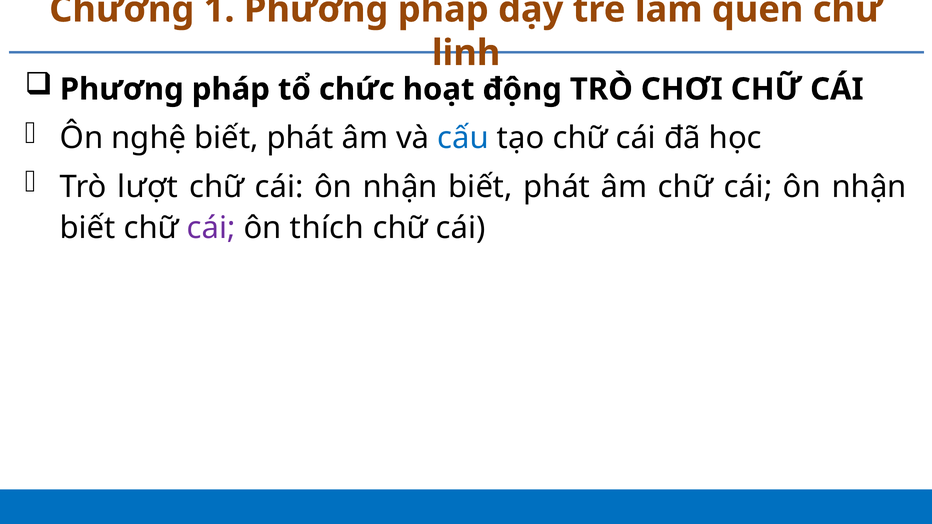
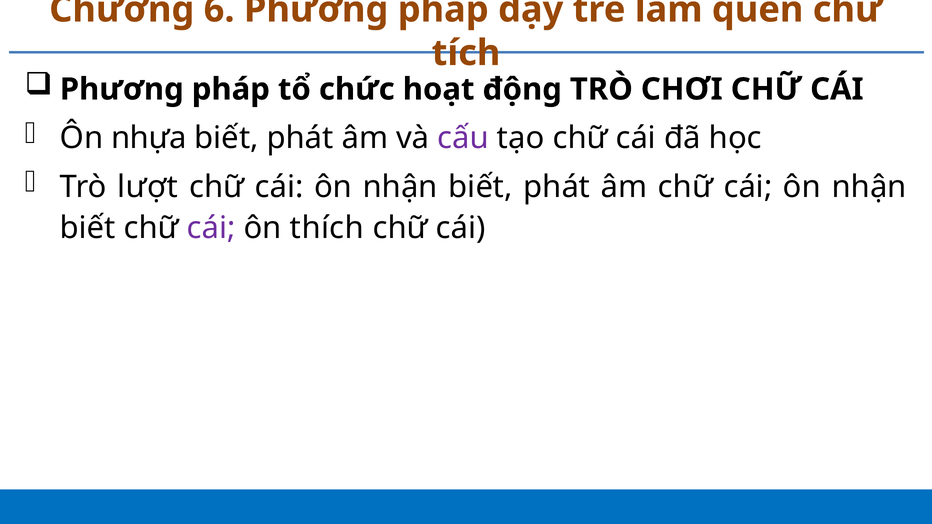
1: 1 -> 6 (219, 10)
linh: linh -> tích (466, 53)
nghệ: nghệ -> nhựa (149, 138)
cấu colour: blue -> purple (463, 138)
